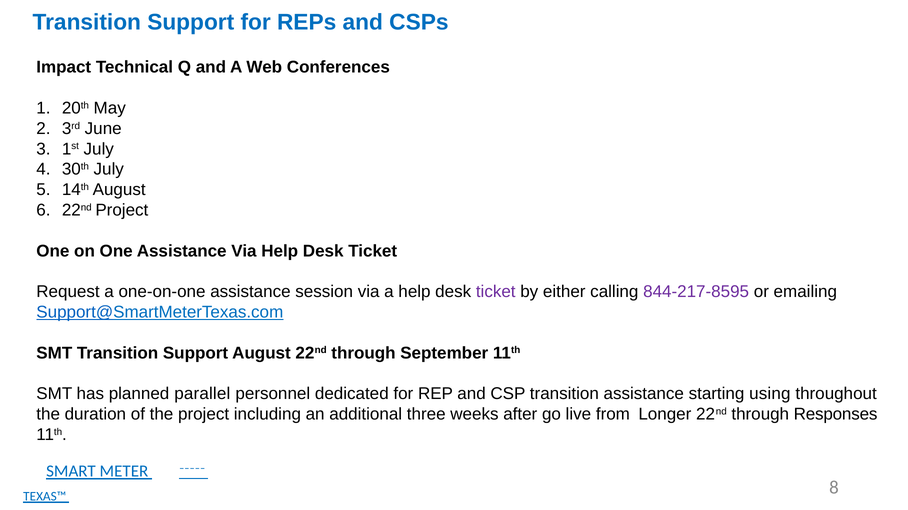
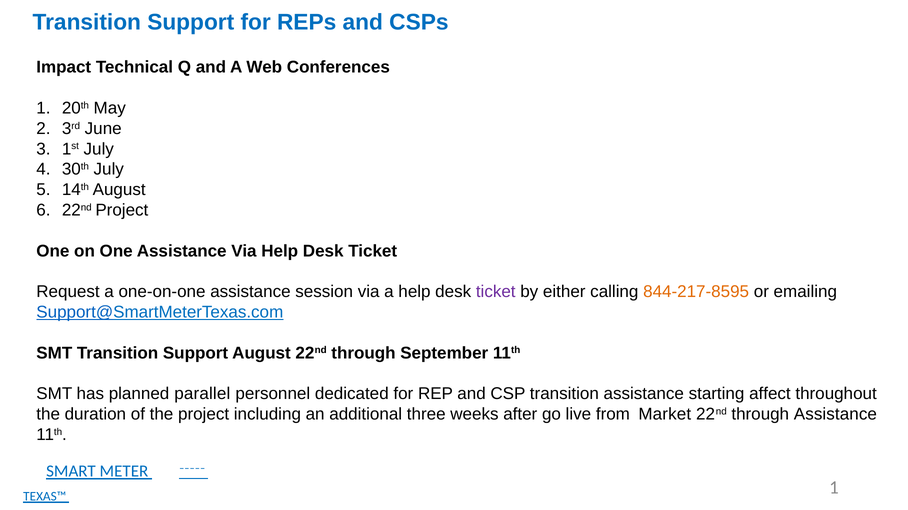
844-217-8595 colour: purple -> orange (696, 292)
using: using -> affect (770, 394)
Longer: Longer -> Market (665, 415)
through Responses: Responses -> Assistance (835, 415)
8: 8 -> 1 (834, 488)
